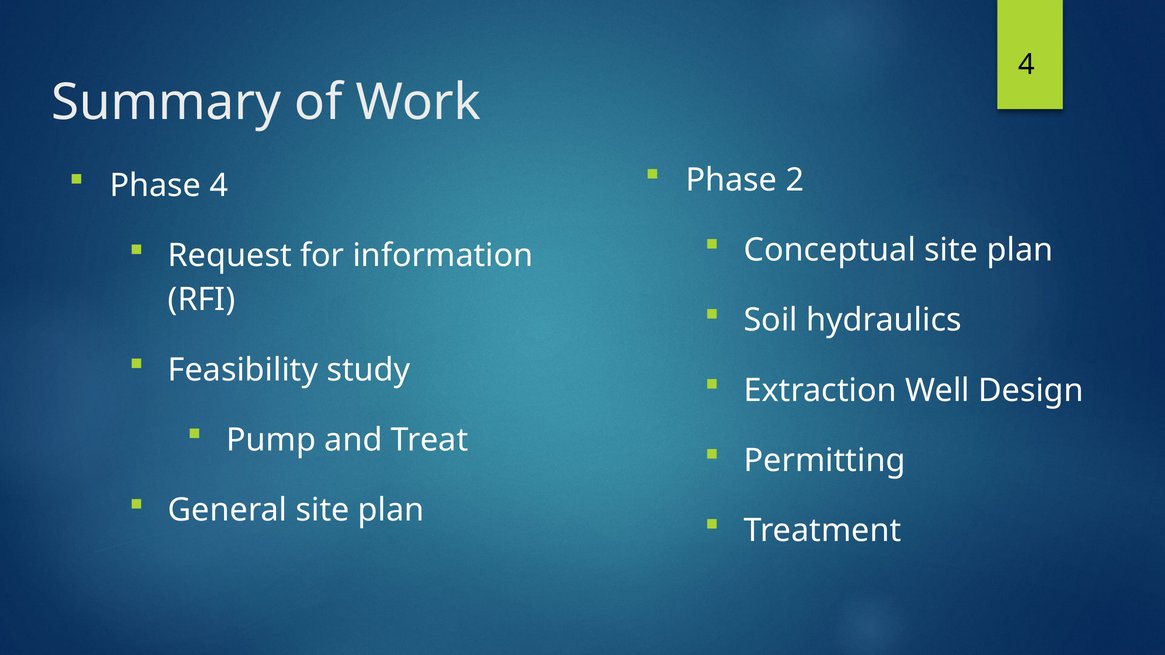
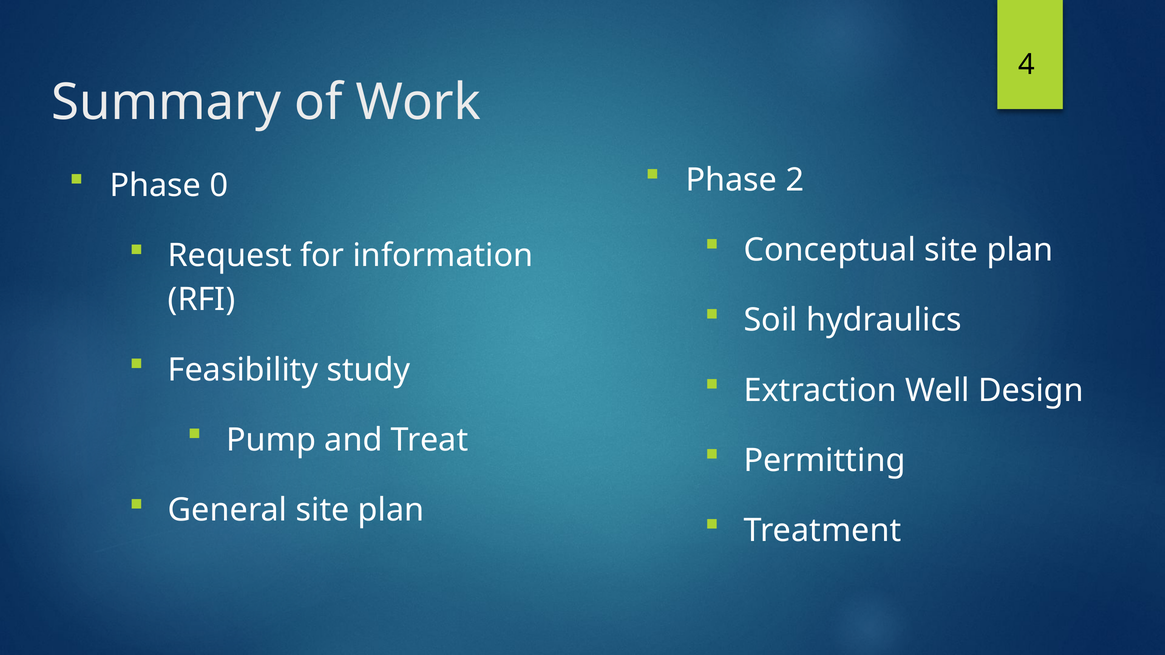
Phase 4: 4 -> 0 (219, 186)
